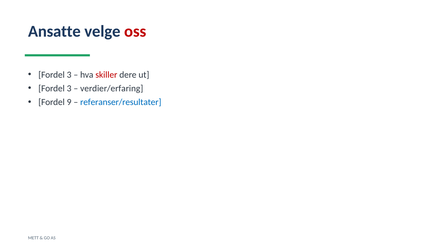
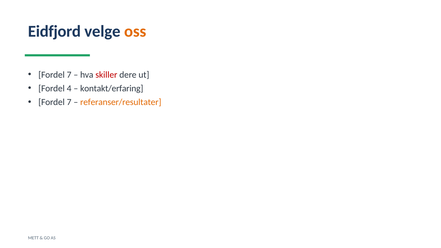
Ansatte: Ansatte -> Eidfjord (54, 31)
oss colour: red -> orange (135, 31)
3: 3 -> 7 (69, 75)
3: 3 -> 4 (69, 88)
verdier/erfaring: verdier/erfaring -> kontakt/erfaring (112, 88)
9: 9 -> 7 (69, 102)
referanser/resultater colour: blue -> orange (121, 102)
